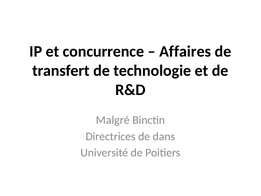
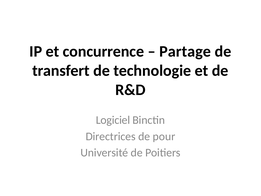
Affaires: Affaires -> Partage (185, 51)
Malgré: Malgré -> Logiciel (113, 120)
dans: dans -> pour (164, 136)
